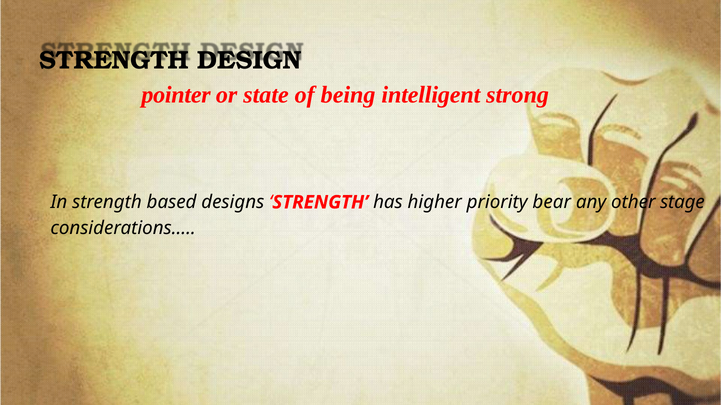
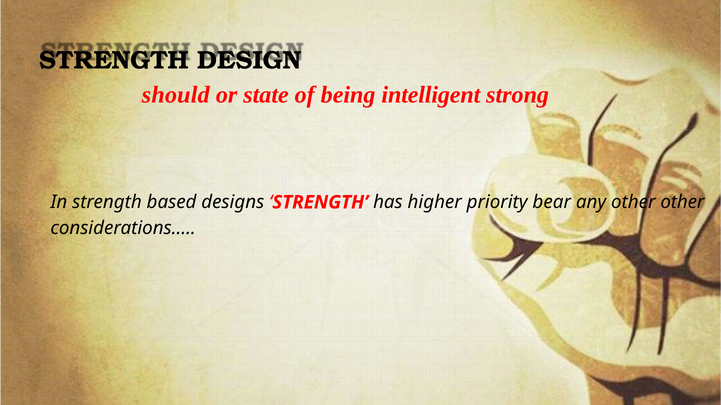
pointer: pointer -> should (176, 95)
other stage: stage -> other (682, 203)
